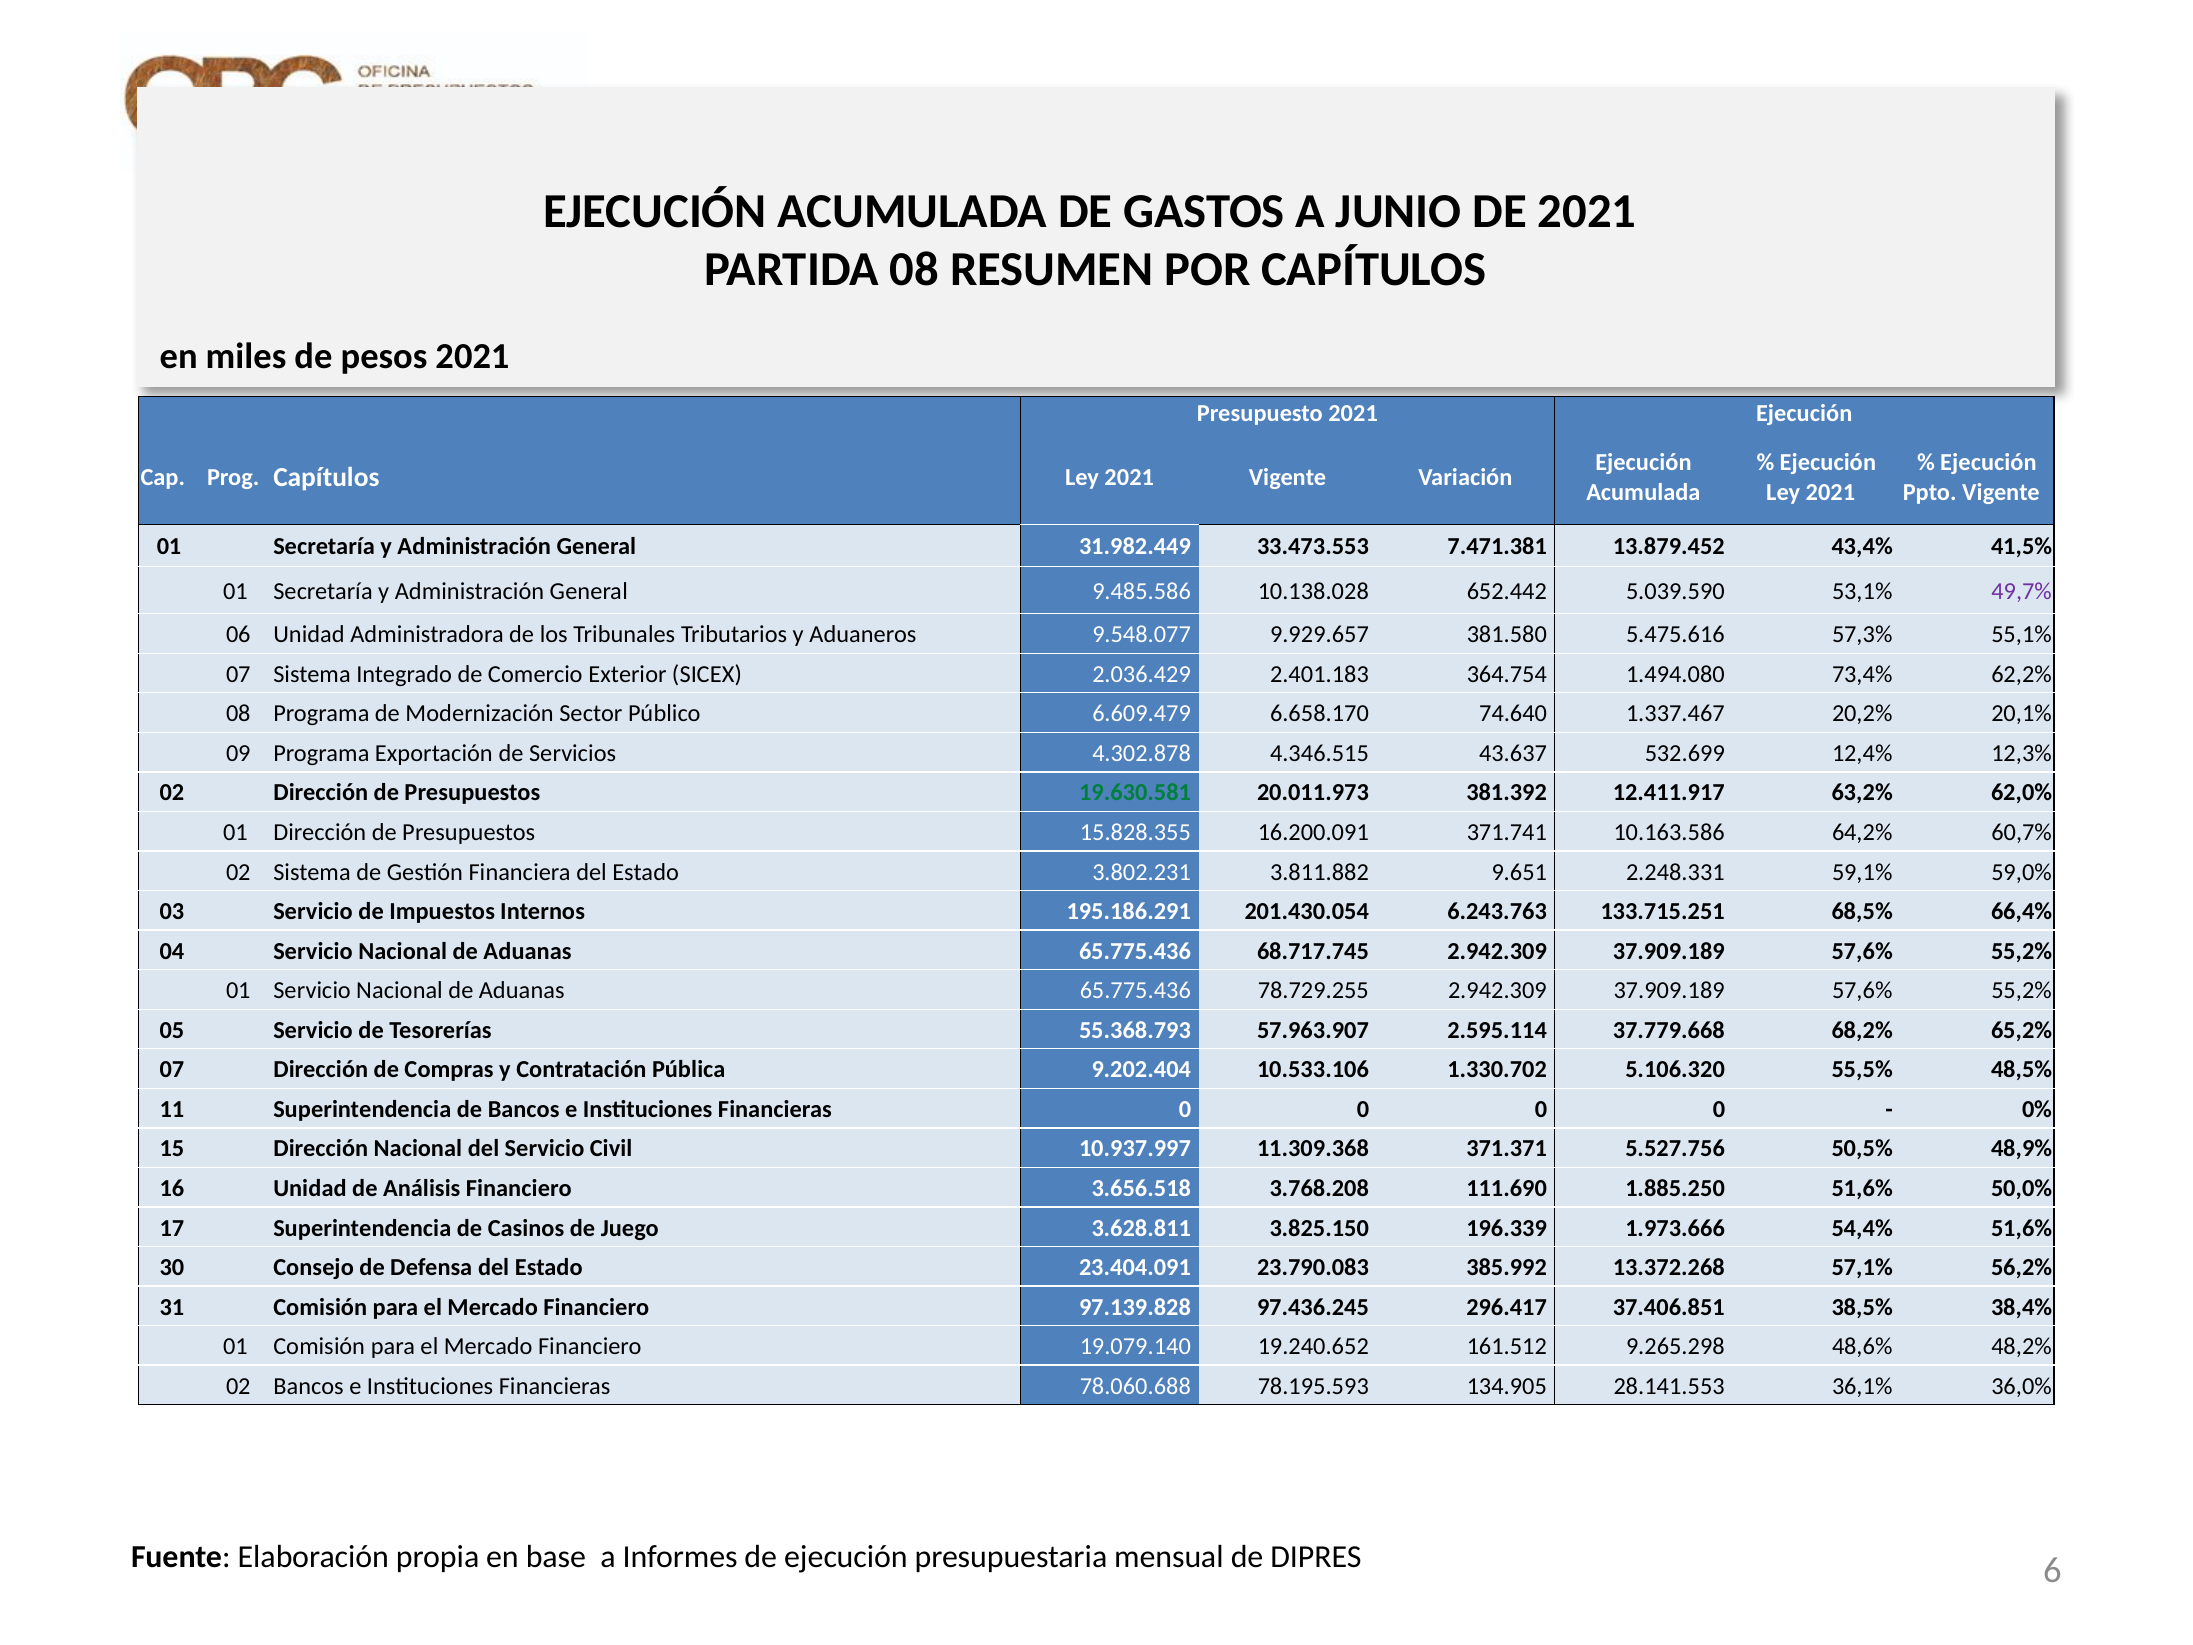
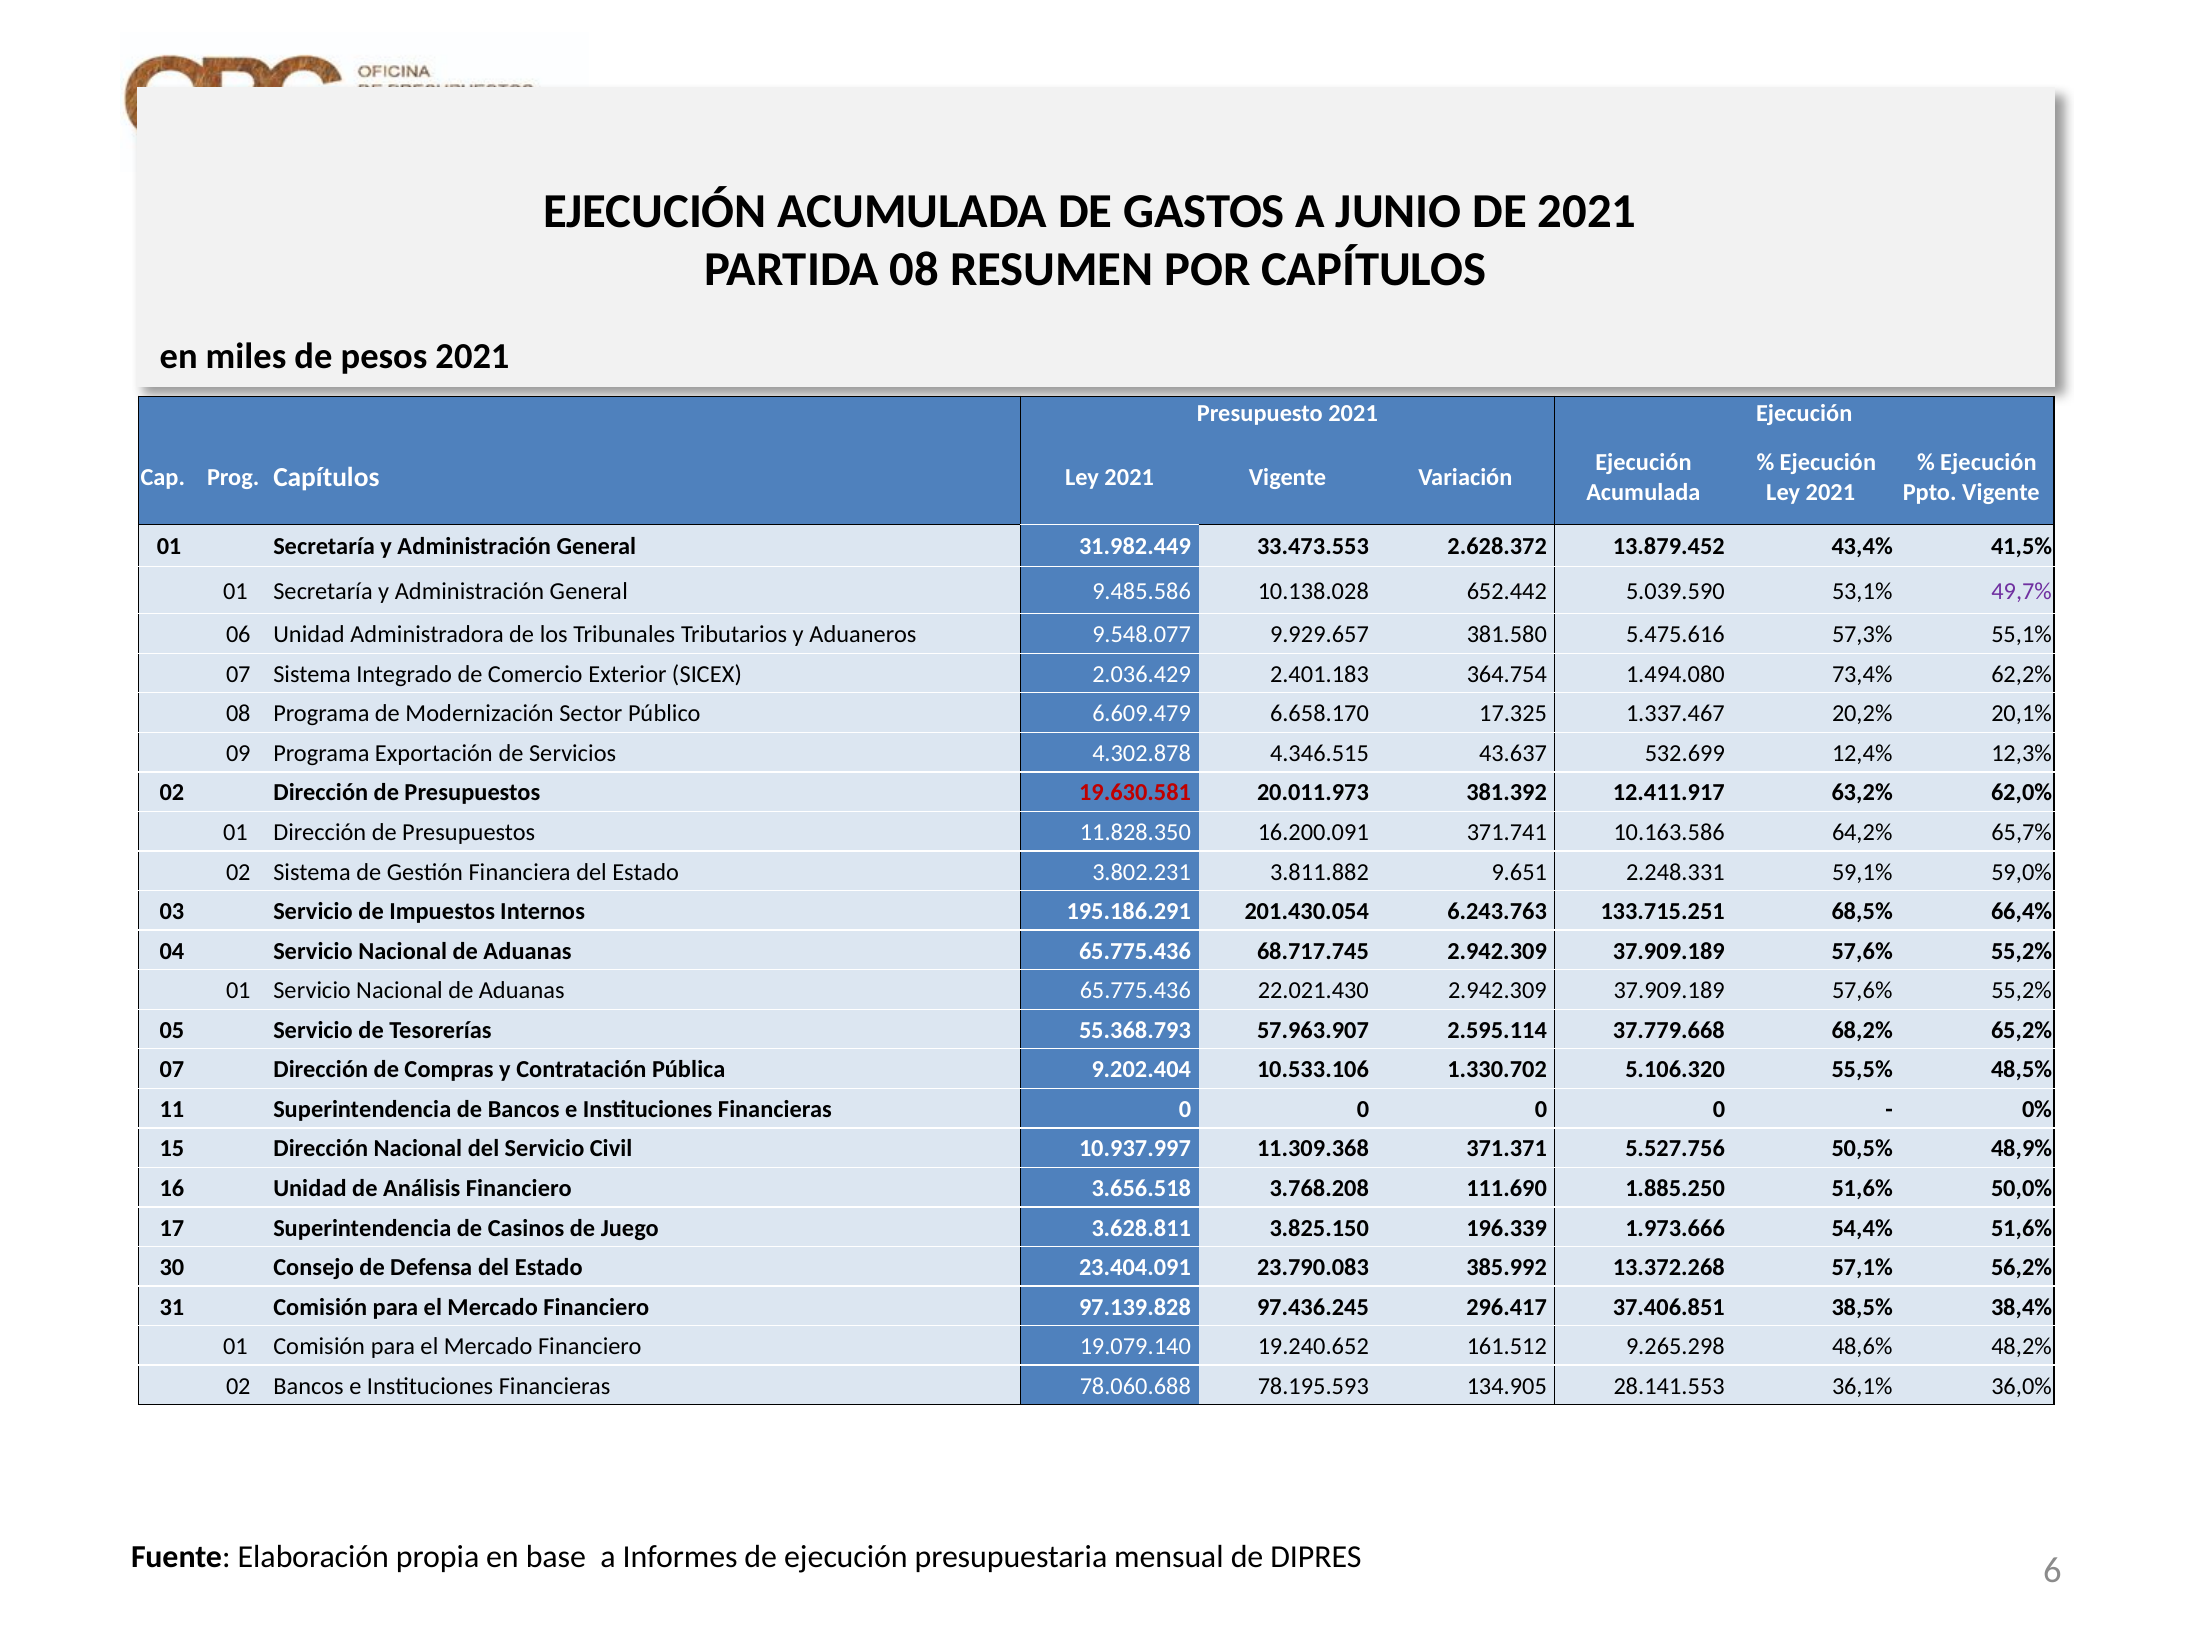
7.471.381: 7.471.381 -> 2.628.372 (1497, 547)
74.640: 74.640 -> 17.325 (1513, 714)
19.630.581 colour: green -> red (1135, 793)
15.828.355: 15.828.355 -> 11.828.350 (1135, 832)
60,7%: 60,7% -> 65,7% (2022, 832)
78.729.255: 78.729.255 -> 22.021.430 (1313, 991)
